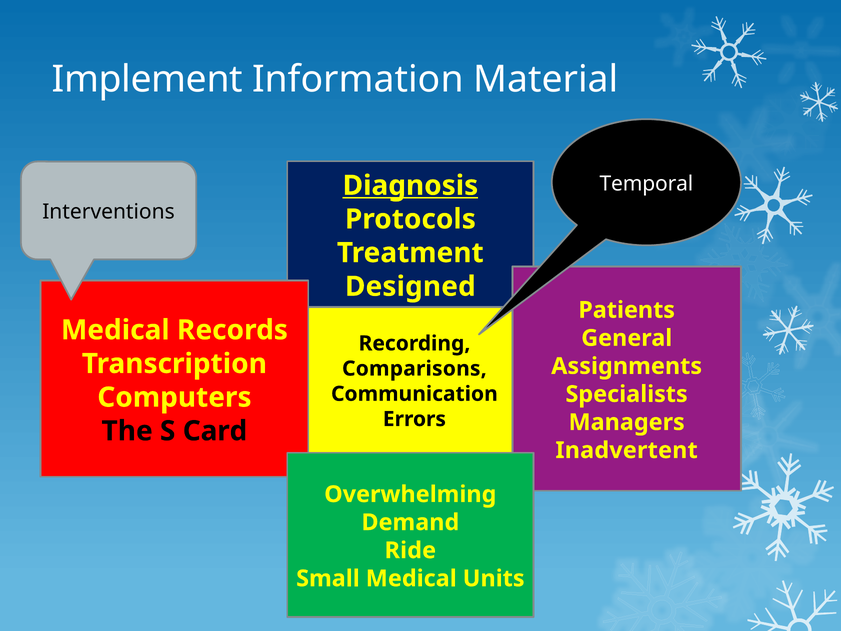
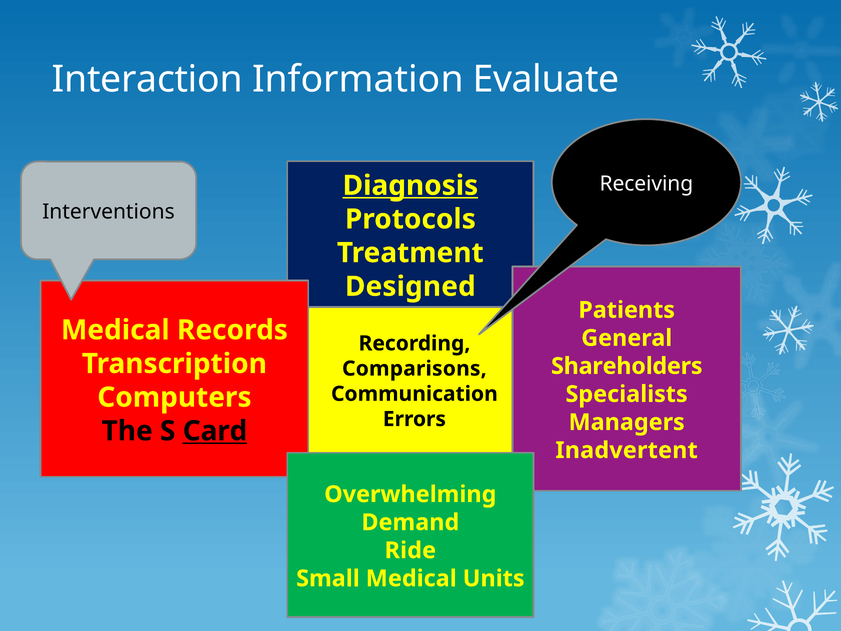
Implement: Implement -> Interaction (147, 79)
Material: Material -> Evaluate (546, 79)
Temporal: Temporal -> Receiving (646, 184)
Assignments: Assignments -> Shareholders (627, 366)
Card underline: none -> present (215, 431)
